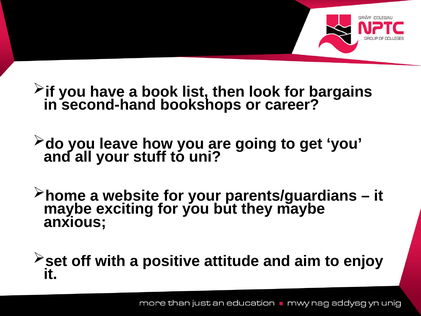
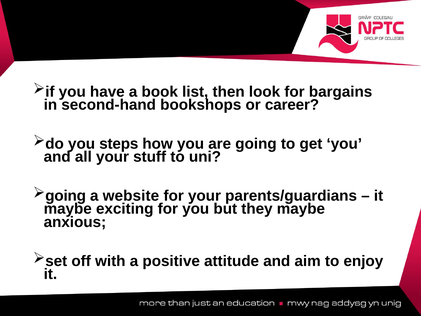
leave: leave -> steps (119, 144)
home: home -> going (66, 196)
